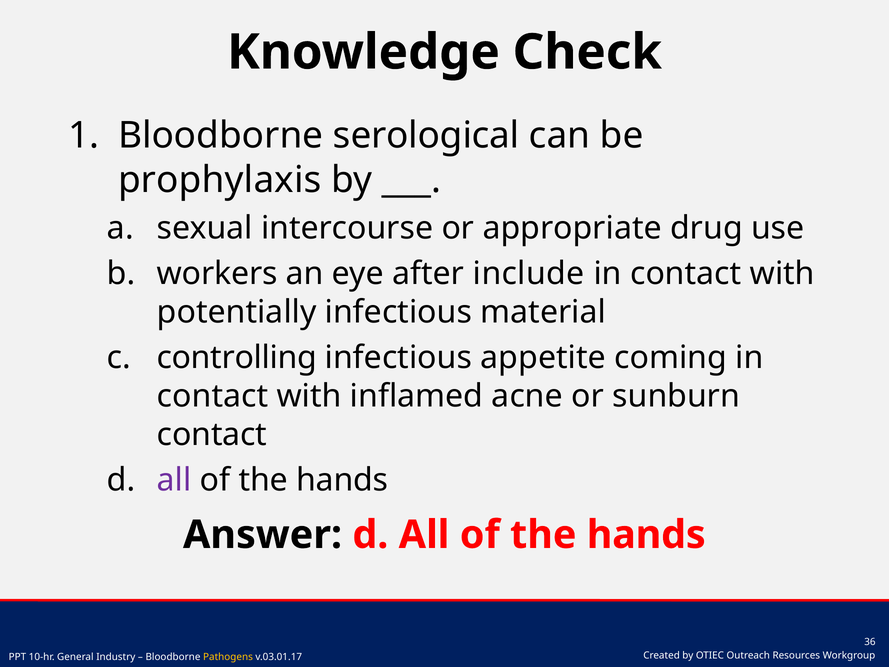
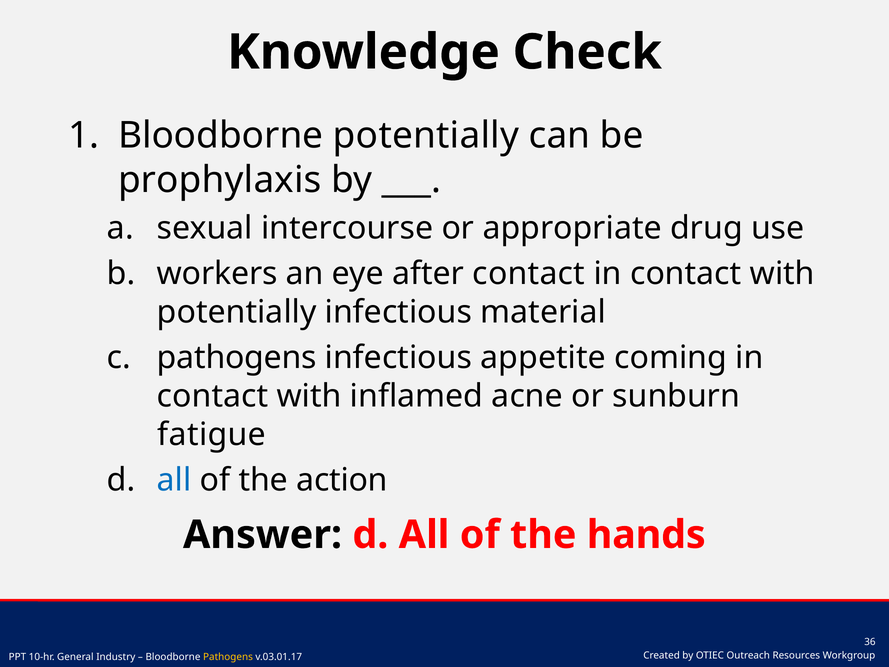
Bloodborne serological: serological -> potentially (426, 135)
after include: include -> contact (529, 273)
controlling: controlling -> pathogens (237, 357)
contact: contact -> fatigue (212, 434)
all colour: purple -> blue (174, 480)
hands: hands -> action (342, 480)
